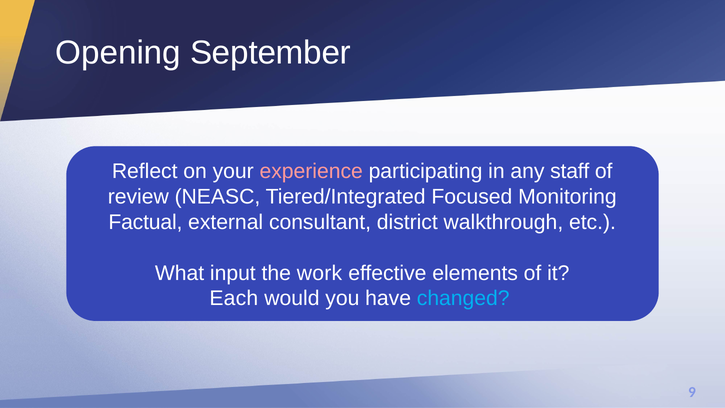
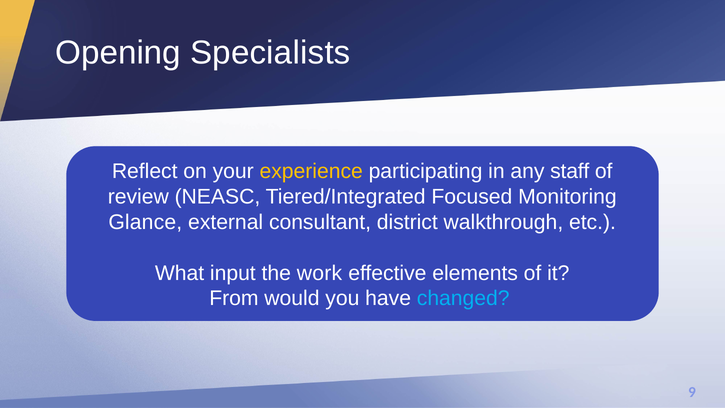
September: September -> Specialists (270, 53)
experience colour: pink -> yellow (311, 171)
Factual: Factual -> Glance (145, 222)
Each: Each -> From (234, 298)
